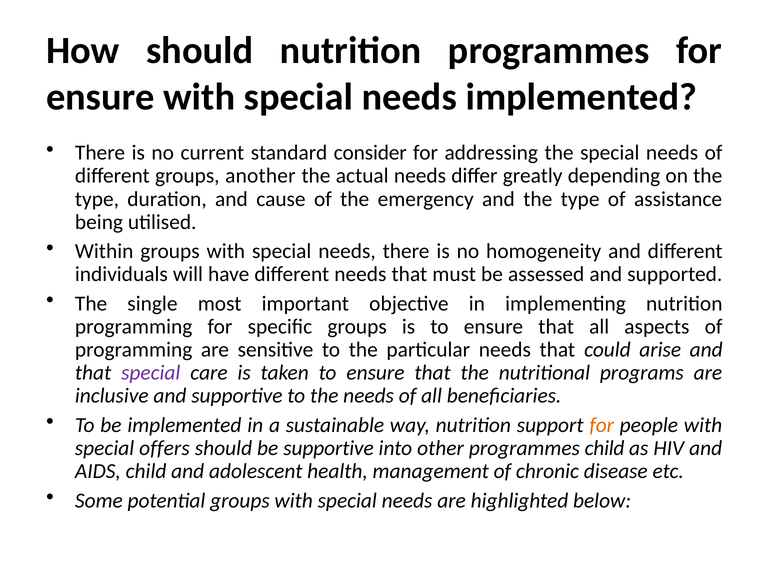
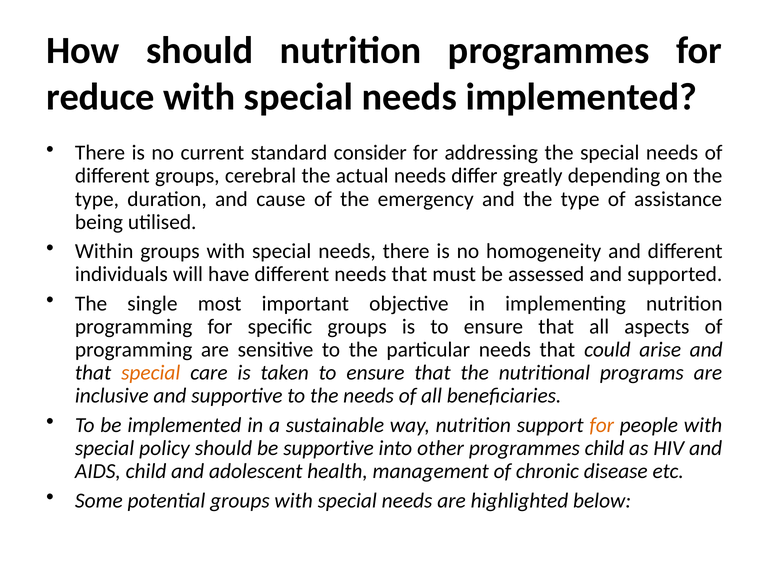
ensure: ensure -> reduce (100, 97)
another: another -> cerebral (261, 176)
special colour: purple -> orange (151, 373)
offers: offers -> policy (165, 448)
